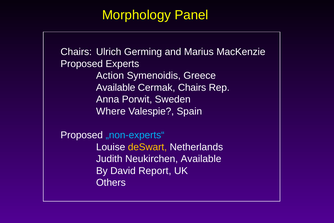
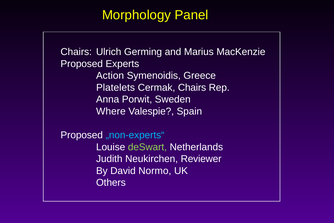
Available: Available -> Platelets (116, 87)
deSwart colour: yellow -> light green (147, 147)
Neukirchen Available: Available -> Reviewer (201, 159)
Report: Report -> Normo (155, 171)
